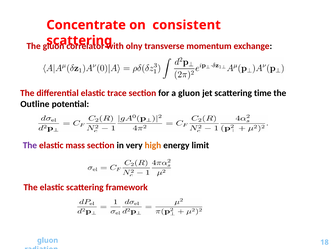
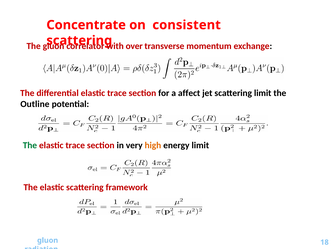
olny: olny -> over (134, 46)
a gluon: gluon -> affect (189, 93)
scattering time: time -> limit (263, 93)
The colour: purple -> green (30, 145)
mass: mass -> trace (75, 145)
